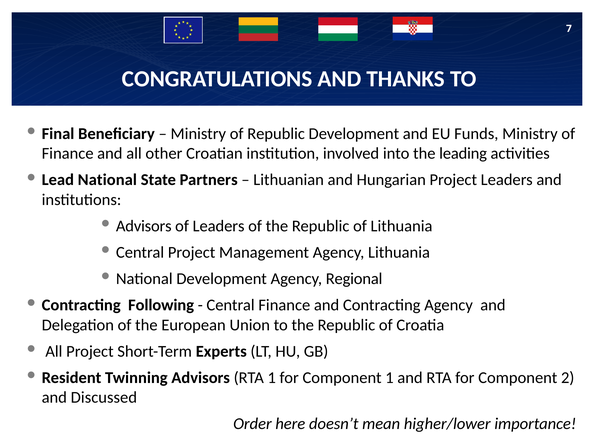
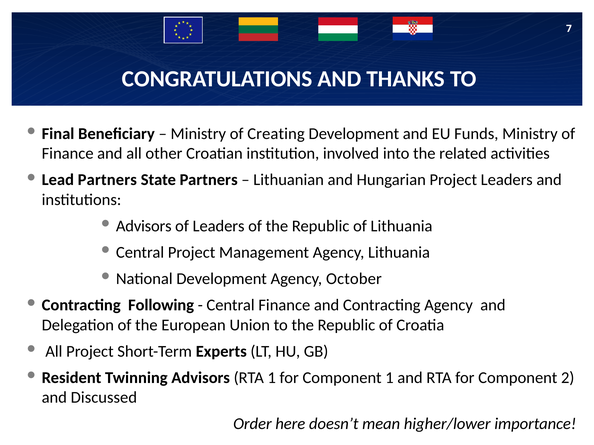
of Republic: Republic -> Creating (276, 134)
leading: leading -> related (463, 154)
Lead National: National -> Partners (107, 180)
Regional: Regional -> October (354, 279)
